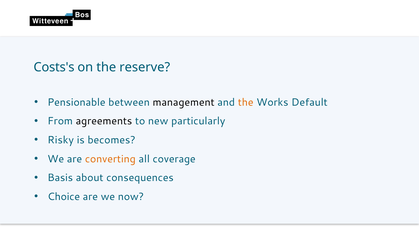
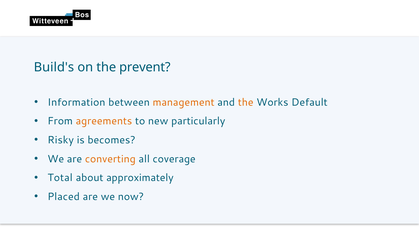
Costs's: Costs's -> Build's (54, 67)
reserve: reserve -> prevent (145, 67)
Pensionable: Pensionable -> Information (76, 102)
management colour: black -> orange (184, 102)
agreements colour: black -> orange (104, 121)
Basis: Basis -> Total (60, 178)
consequences: consequences -> approximately (140, 178)
Choice: Choice -> Placed (64, 196)
